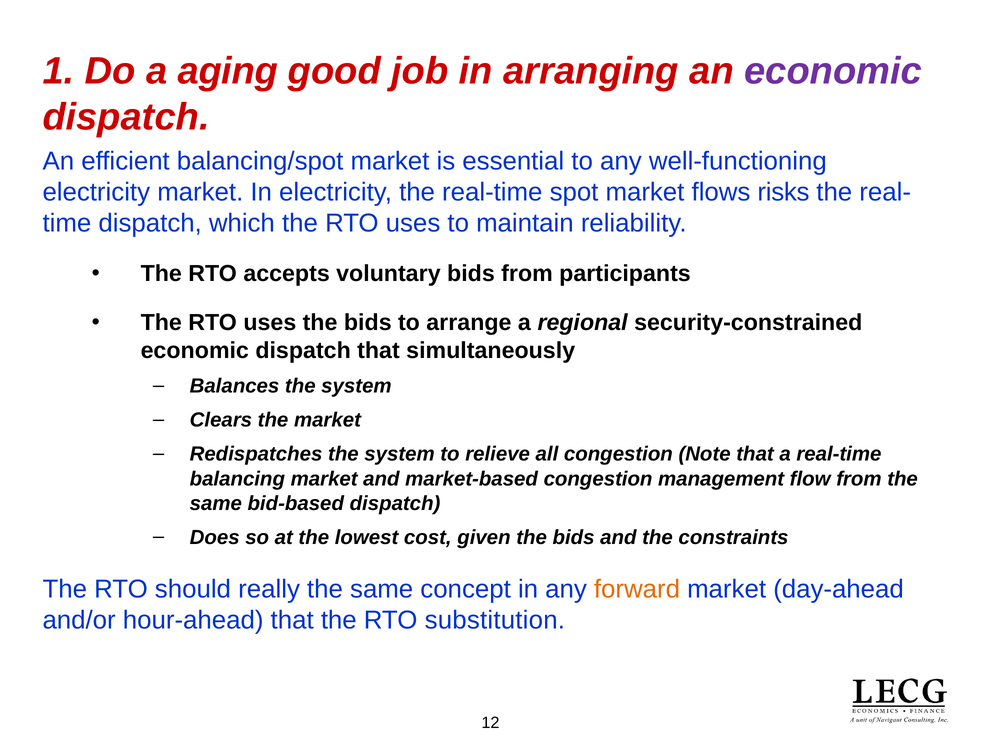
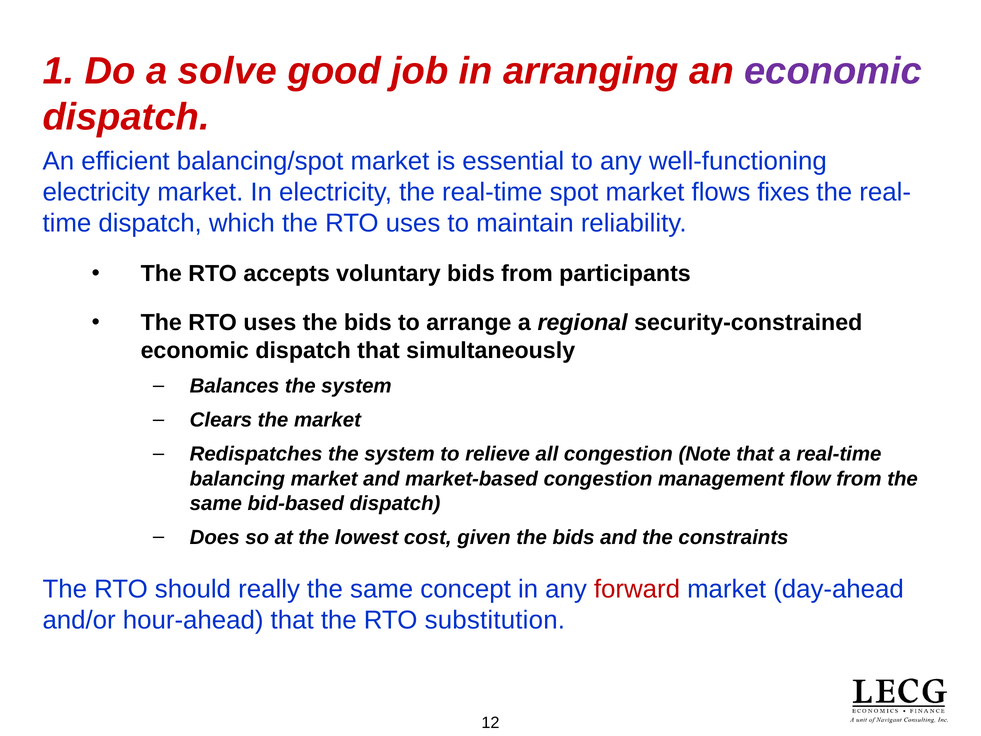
aging: aging -> solve (227, 71)
risks: risks -> fixes (783, 192)
forward colour: orange -> red (637, 589)
